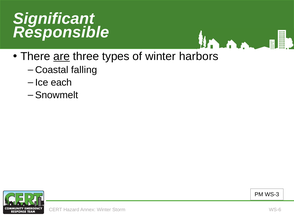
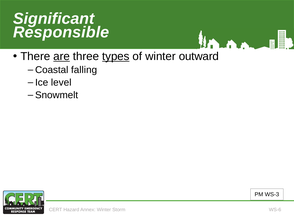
types underline: none -> present (116, 56)
harbors: harbors -> outward (199, 56)
each: each -> level (61, 83)
